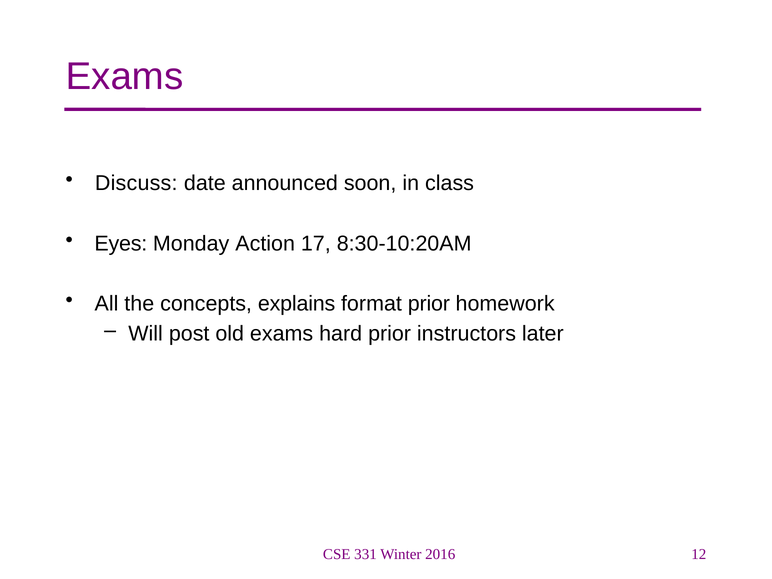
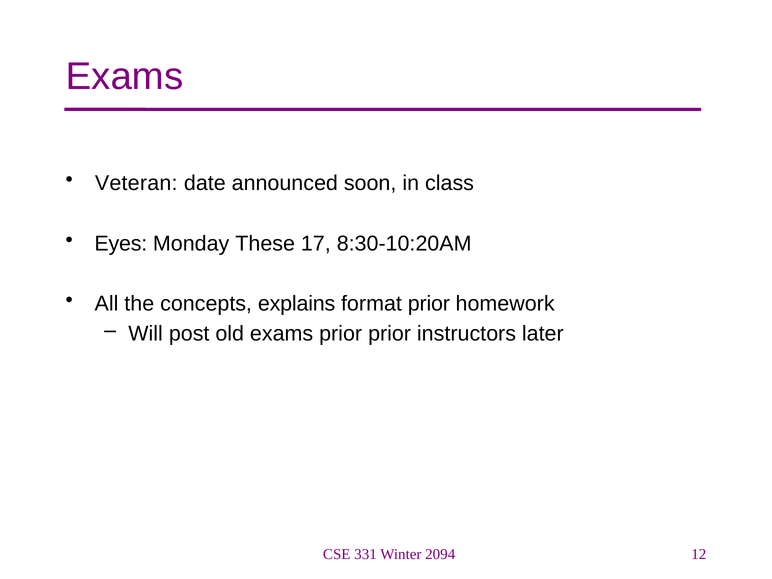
Discuss: Discuss -> Veteran (136, 183)
Action: Action -> These (265, 243)
exams hard: hard -> prior (341, 334)
2016: 2016 -> 2094 (440, 554)
